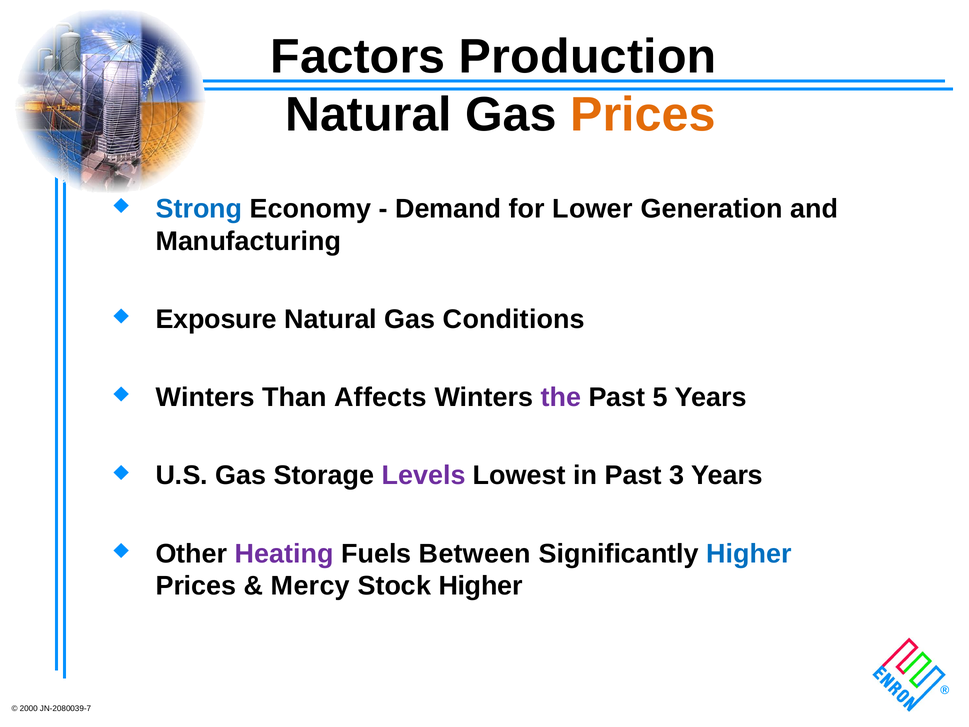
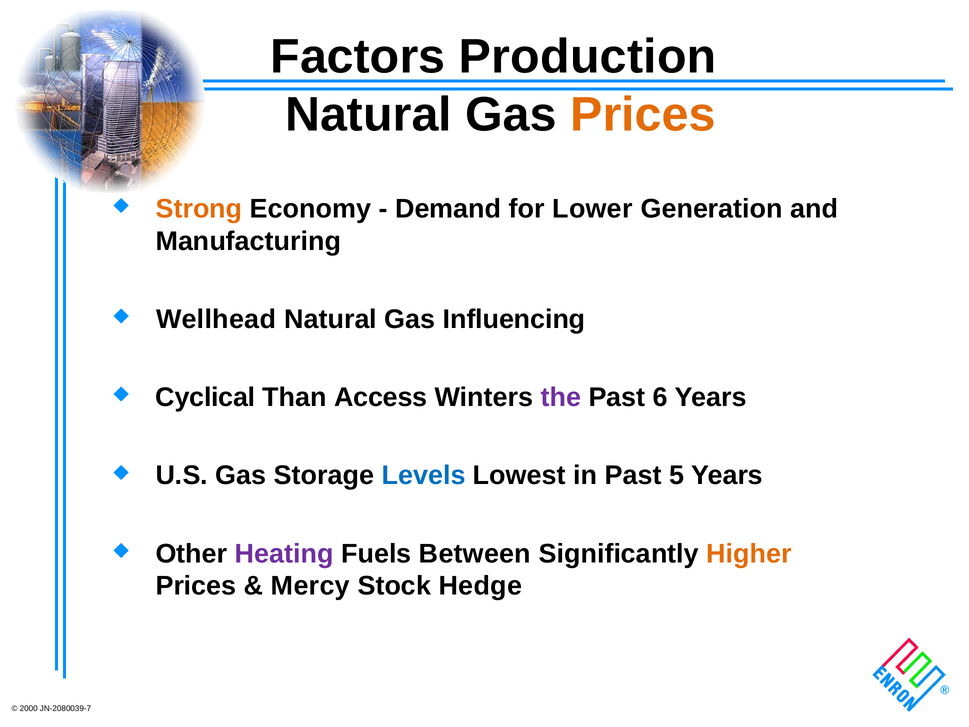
Strong colour: blue -> orange (199, 209)
Exposure: Exposure -> Wellhead (216, 319)
Conditions: Conditions -> Influencing (514, 319)
Winters: Winters -> Cyclical (205, 397)
Affects: Affects -> Access (381, 397)
5: 5 -> 6 (660, 397)
Levels colour: purple -> blue (424, 475)
3: 3 -> 5 (677, 475)
Higher colour: blue -> orange (749, 554)
Stock Higher: Higher -> Hedge (480, 586)
